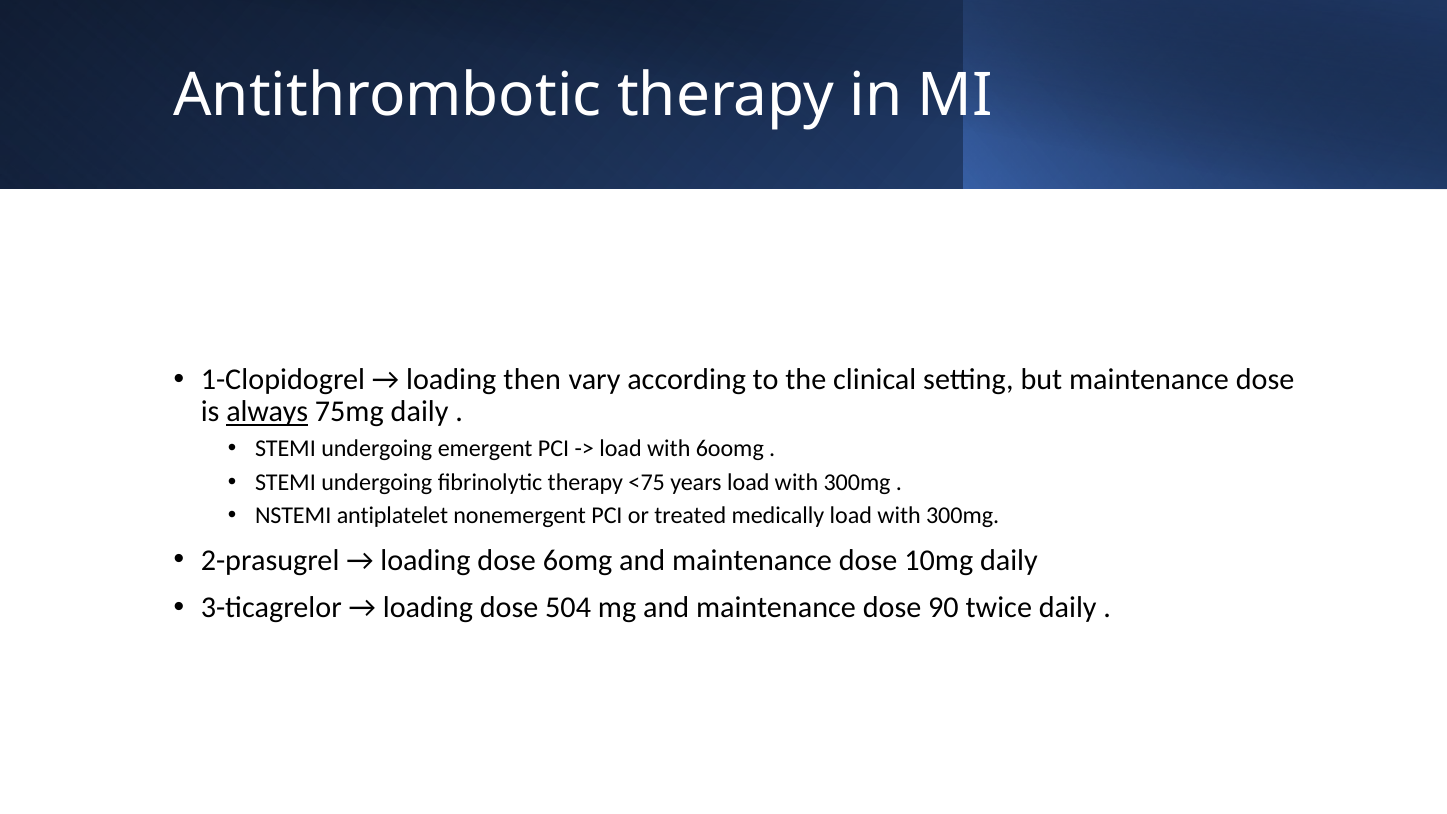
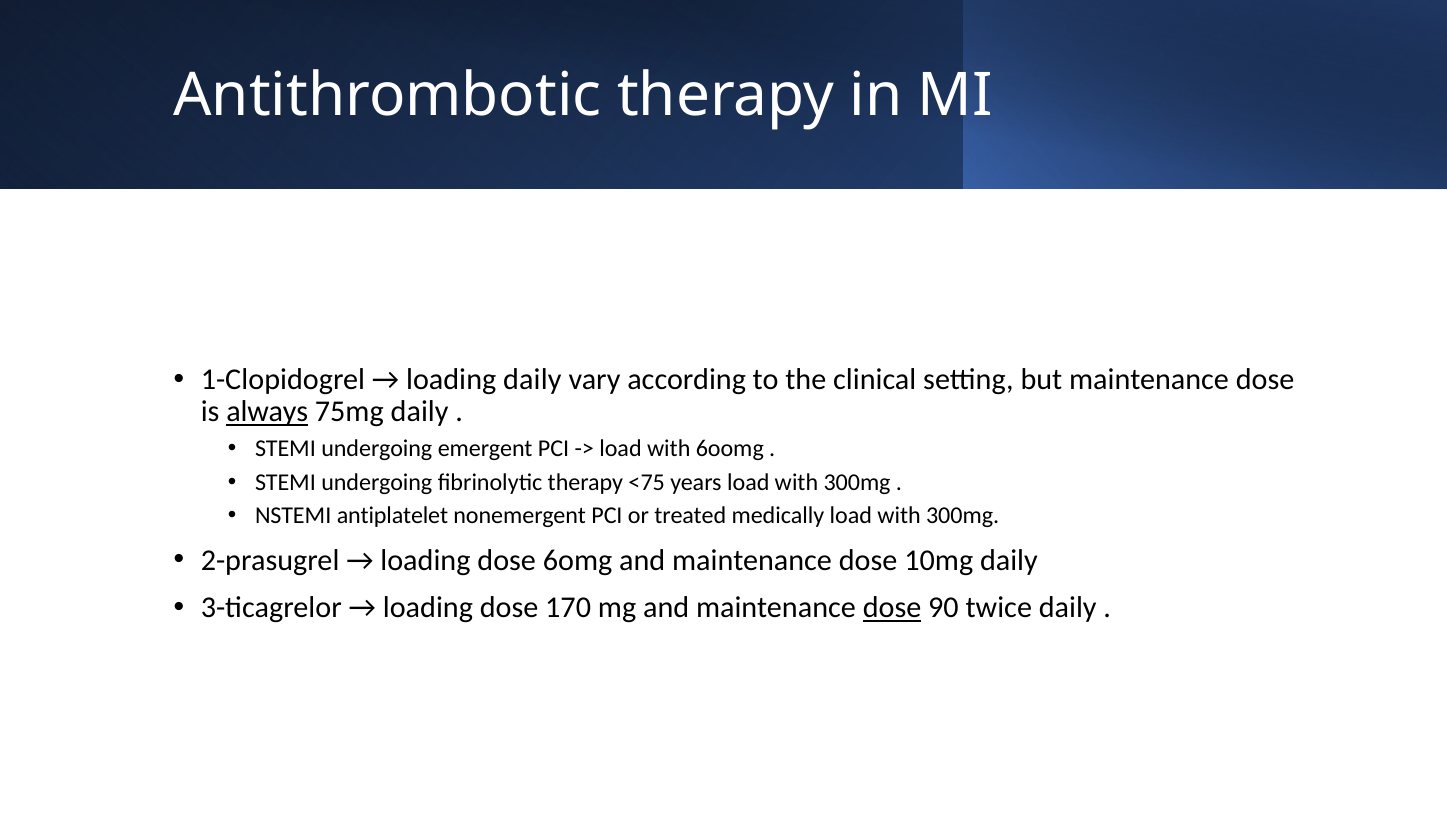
loading then: then -> daily (532, 379)
504: 504 -> 170 (568, 608)
dose underline: none -> present (892, 608)
